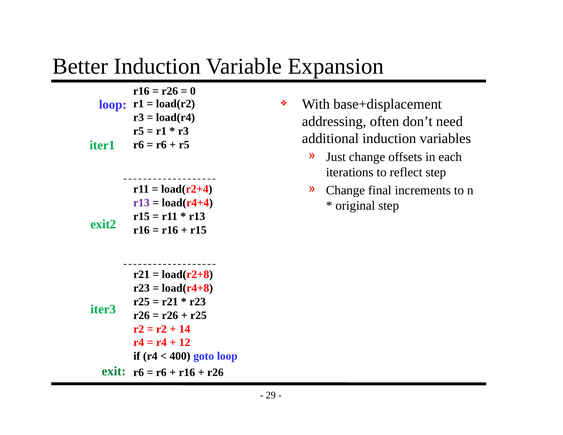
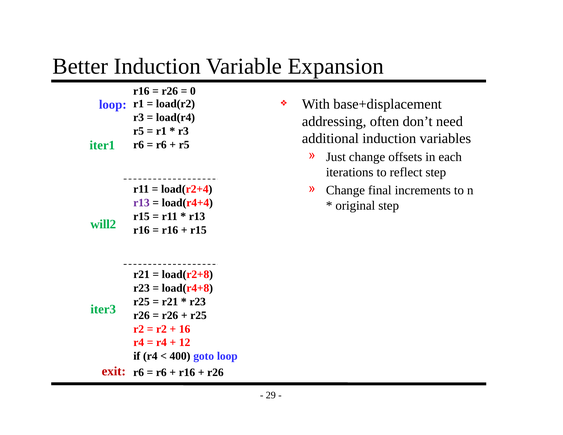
exit2: exit2 -> will2 (103, 224)
14: 14 -> 16 (185, 329)
exit colour: green -> red (114, 371)
